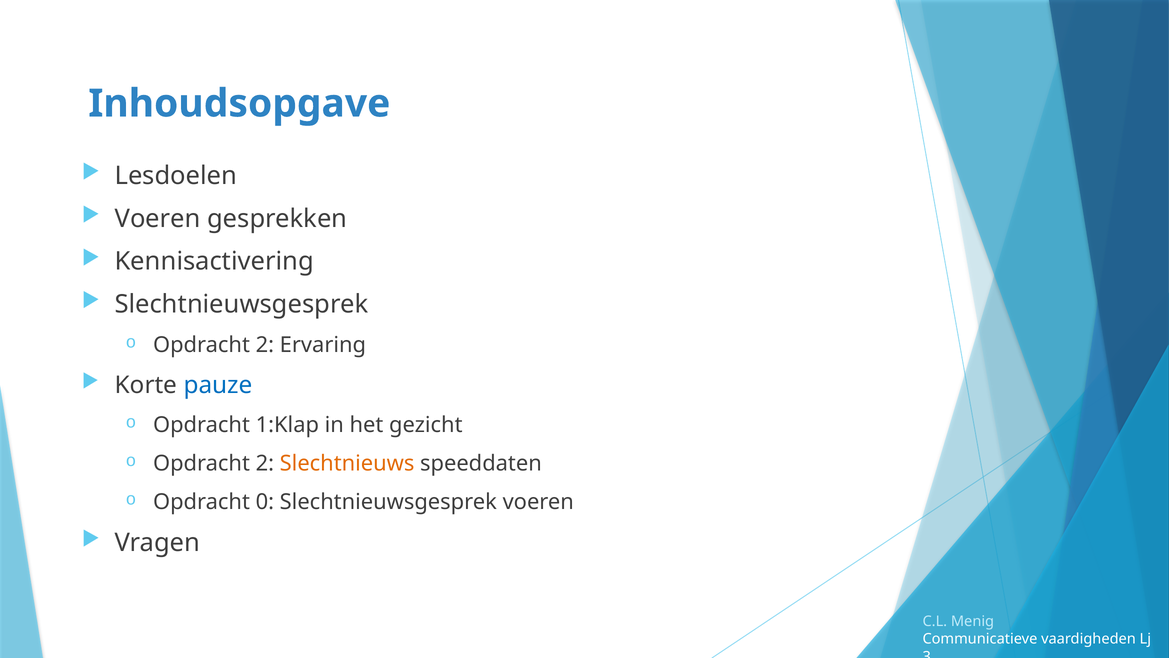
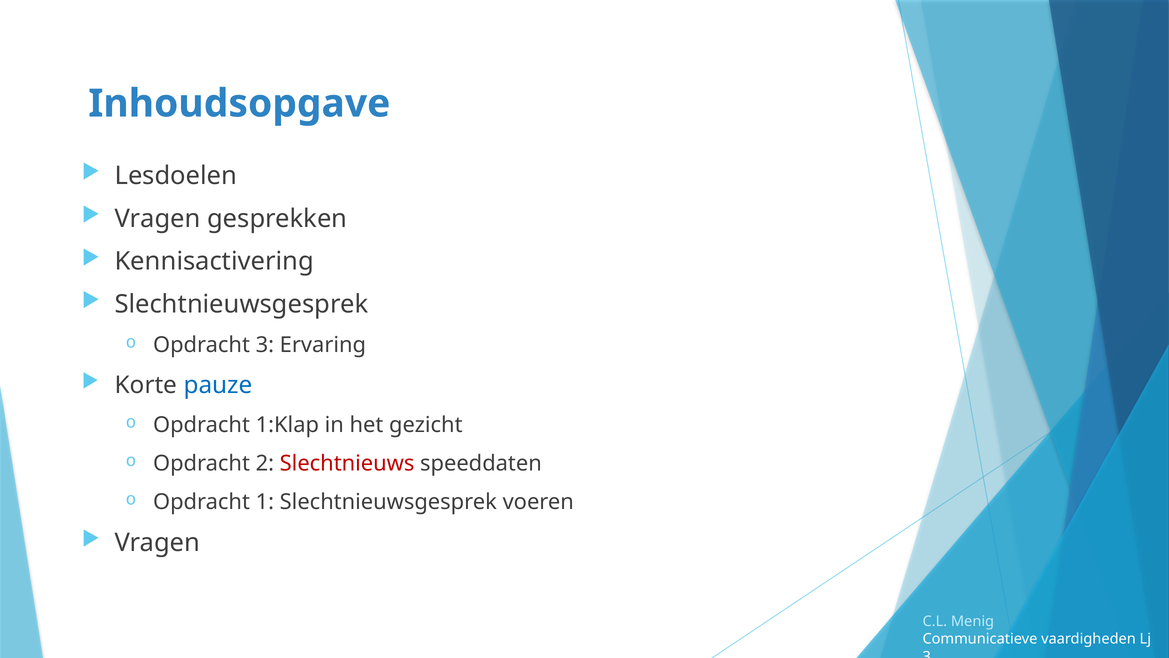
Voeren: Voeren -> Vragen (158, 218)
2: 2 -> 3 (265, 345)
Slechtnieuws colour: orange -> red (347, 463)
0: 0 -> 1 (265, 502)
